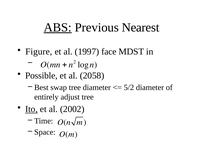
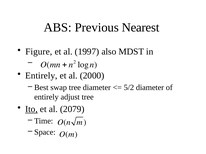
ABS underline: present -> none (58, 27)
face: face -> also (109, 52)
Possible: Possible -> Entirely (41, 76)
2058: 2058 -> 2000 (92, 76)
2002: 2002 -> 2079 (72, 110)
